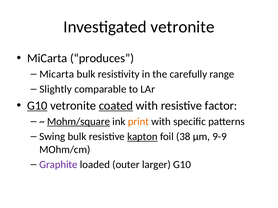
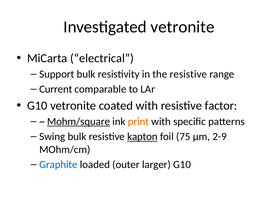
produces: produces -> electrical (102, 58)
Micarta: Micarta -> Support (57, 74)
the carefully: carefully -> resistive (188, 74)
Slightly: Slightly -> Current (56, 89)
G10 underline: present -> none (37, 106)
coated underline: present -> none (116, 106)
38: 38 -> 75 (183, 137)
9-9: 9-9 -> 2-9 (220, 137)
Graphite colour: purple -> blue (58, 165)
